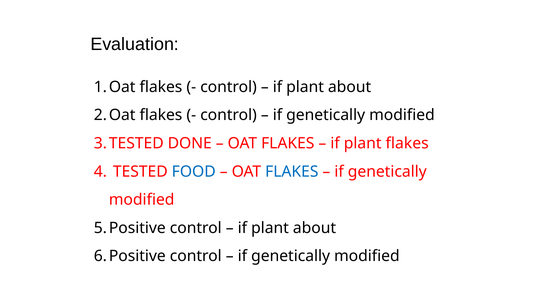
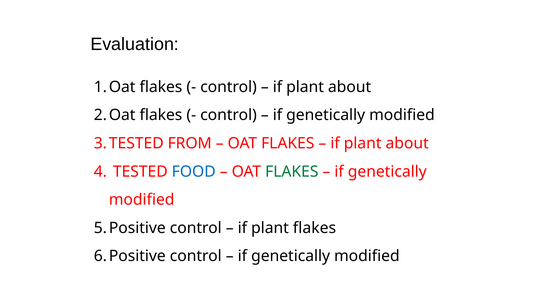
DONE: DONE -> FROM (190, 143)
flakes: flakes -> about (407, 143)
FLAKES colour: blue -> green (292, 172)
about: about -> flakes (314, 228)
